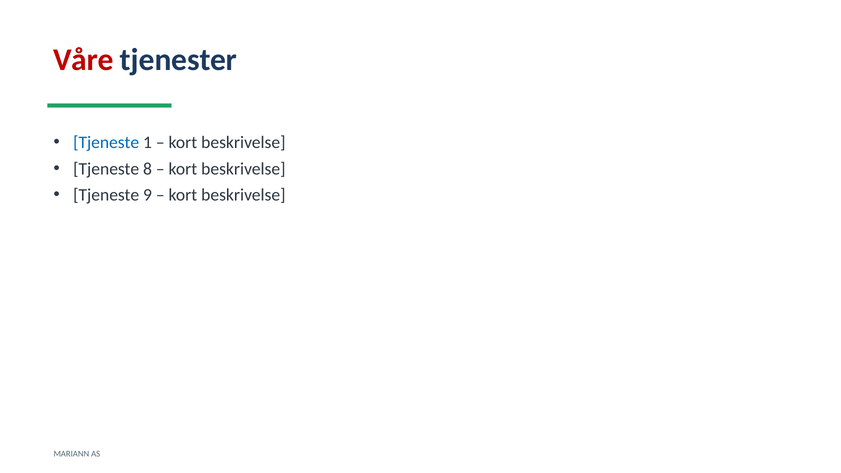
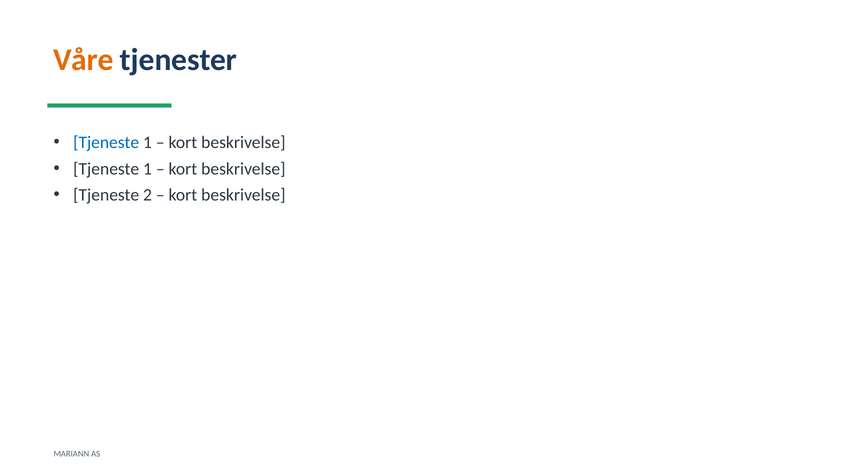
Våre colour: red -> orange (83, 60)
8: 8 -> 1 (147, 169)
9: 9 -> 2 (147, 195)
